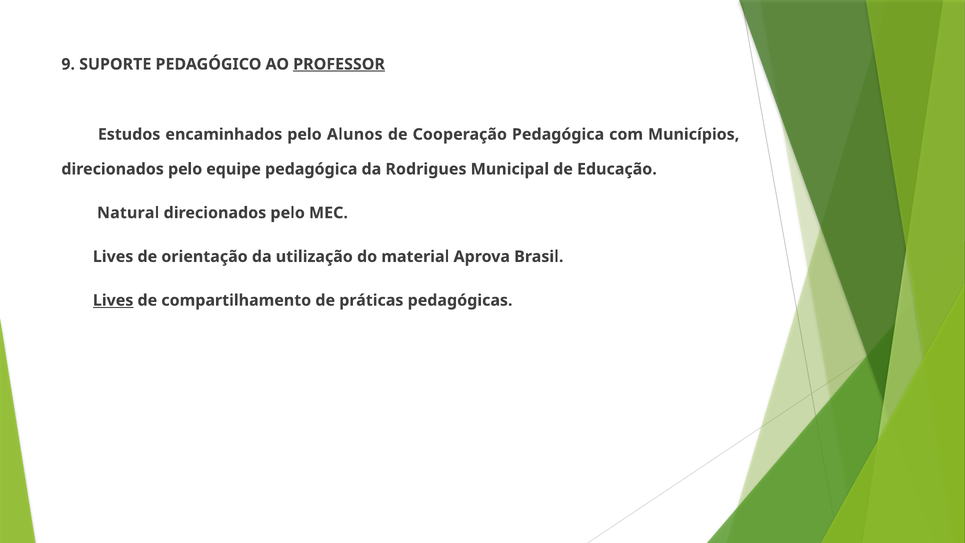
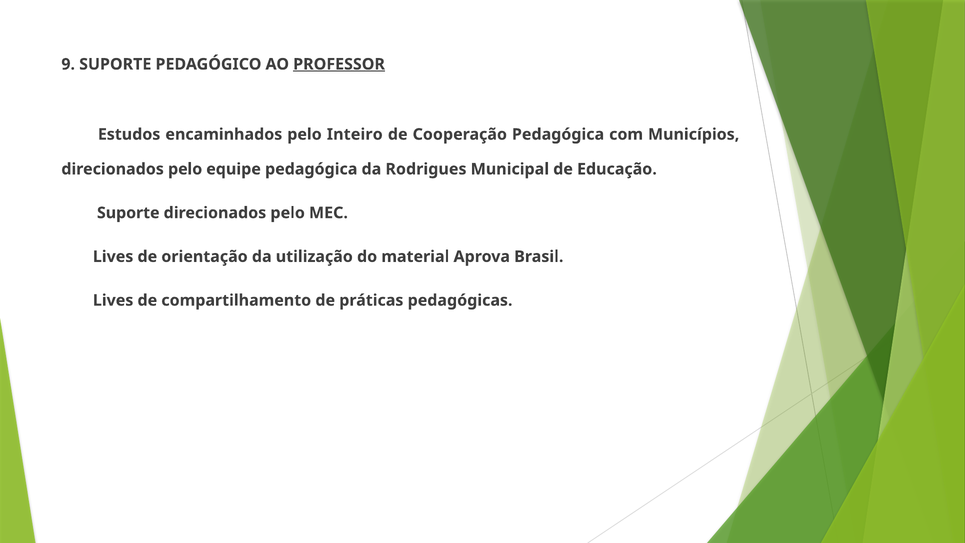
Alunos: Alunos -> Inteiro (355, 134)
Natural: Natural -> Suporte (128, 213)
Lives underline: present -> none (113, 300)
